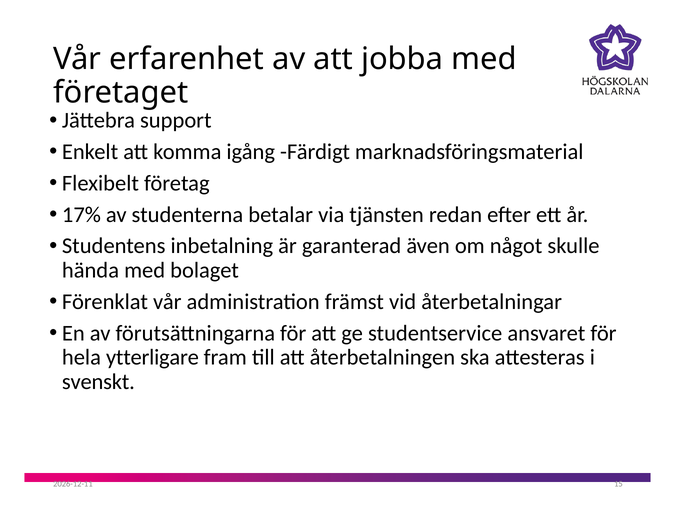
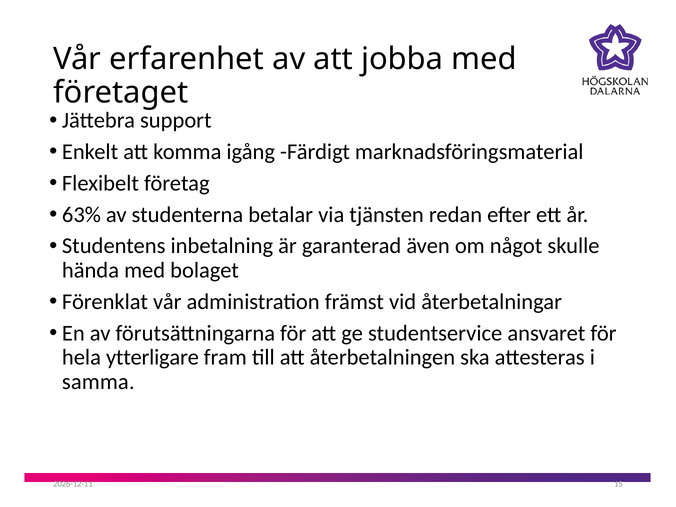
17%: 17% -> 63% (81, 215)
svenskt: svenskt -> samma (98, 382)
